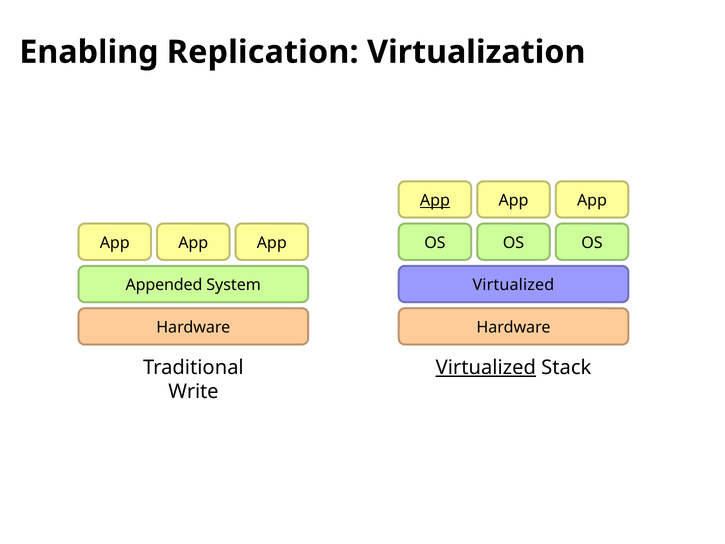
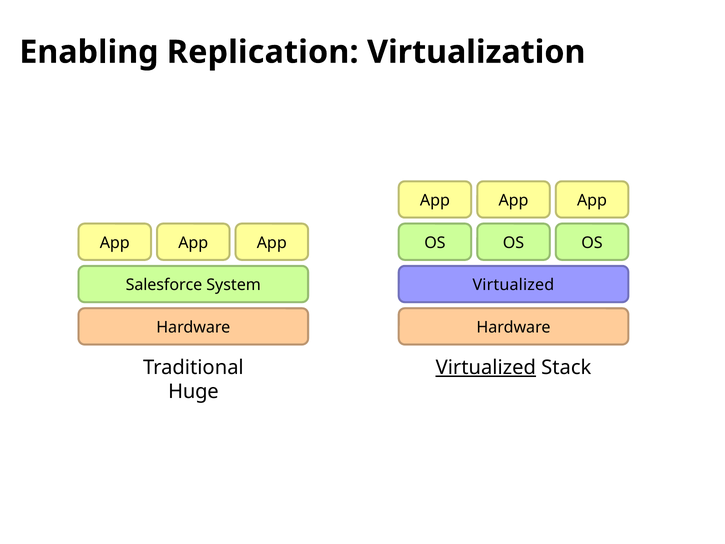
App underline: present -> none (435, 200)
Appended: Appended -> Salesforce (164, 285)
Write: Write -> Huge (193, 392)
